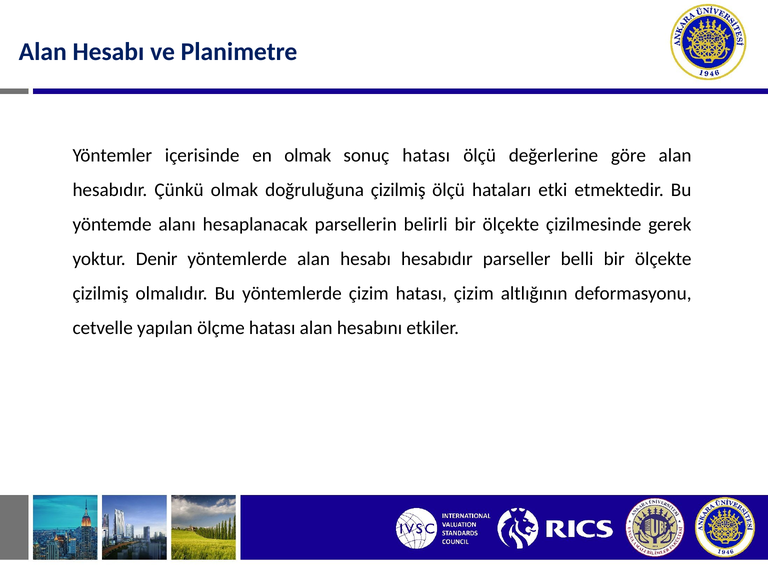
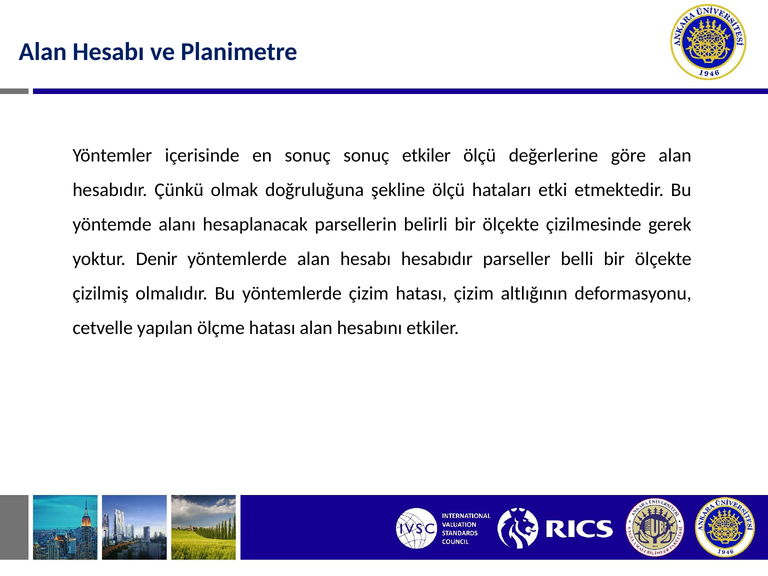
en olmak: olmak -> sonuç (308, 155)
sonuç hatası: hatası -> etkiler (426, 155)
doğruluğuna çizilmiş: çizilmiş -> şekline (398, 190)
